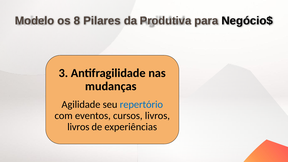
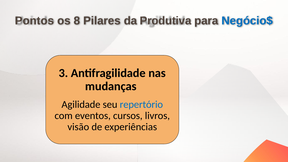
Modelo: Modelo -> Pontos (35, 21)
Negócio$ colour: black -> blue (247, 21)
livros: livros -> visão (78, 127)
